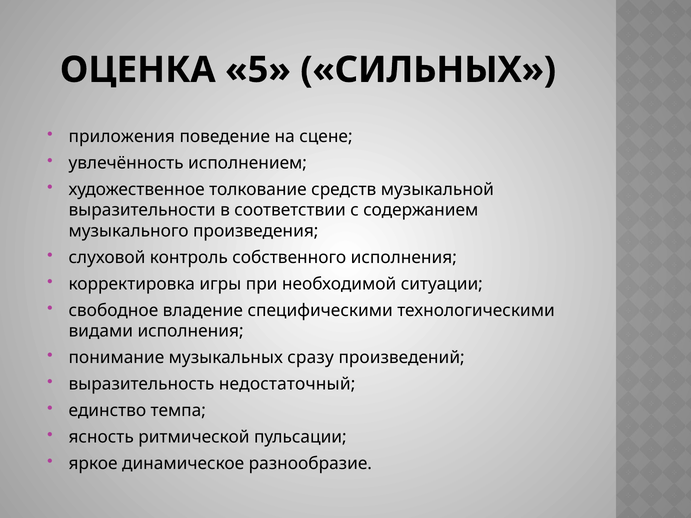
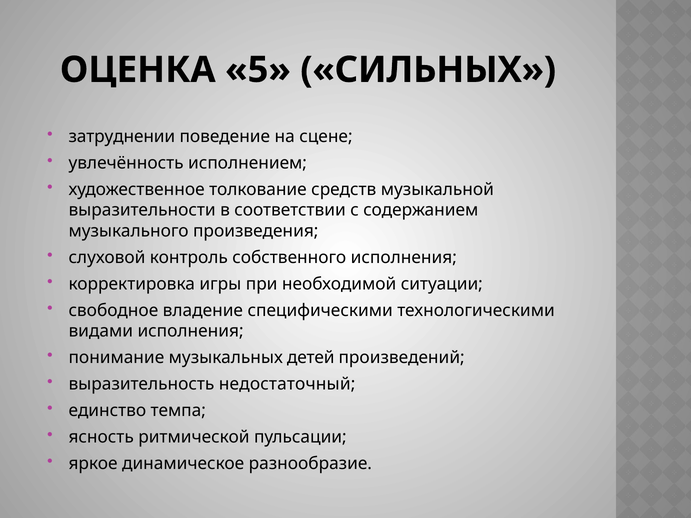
приложения: приложения -> затруднении (122, 137)
сразу: сразу -> детей (311, 358)
